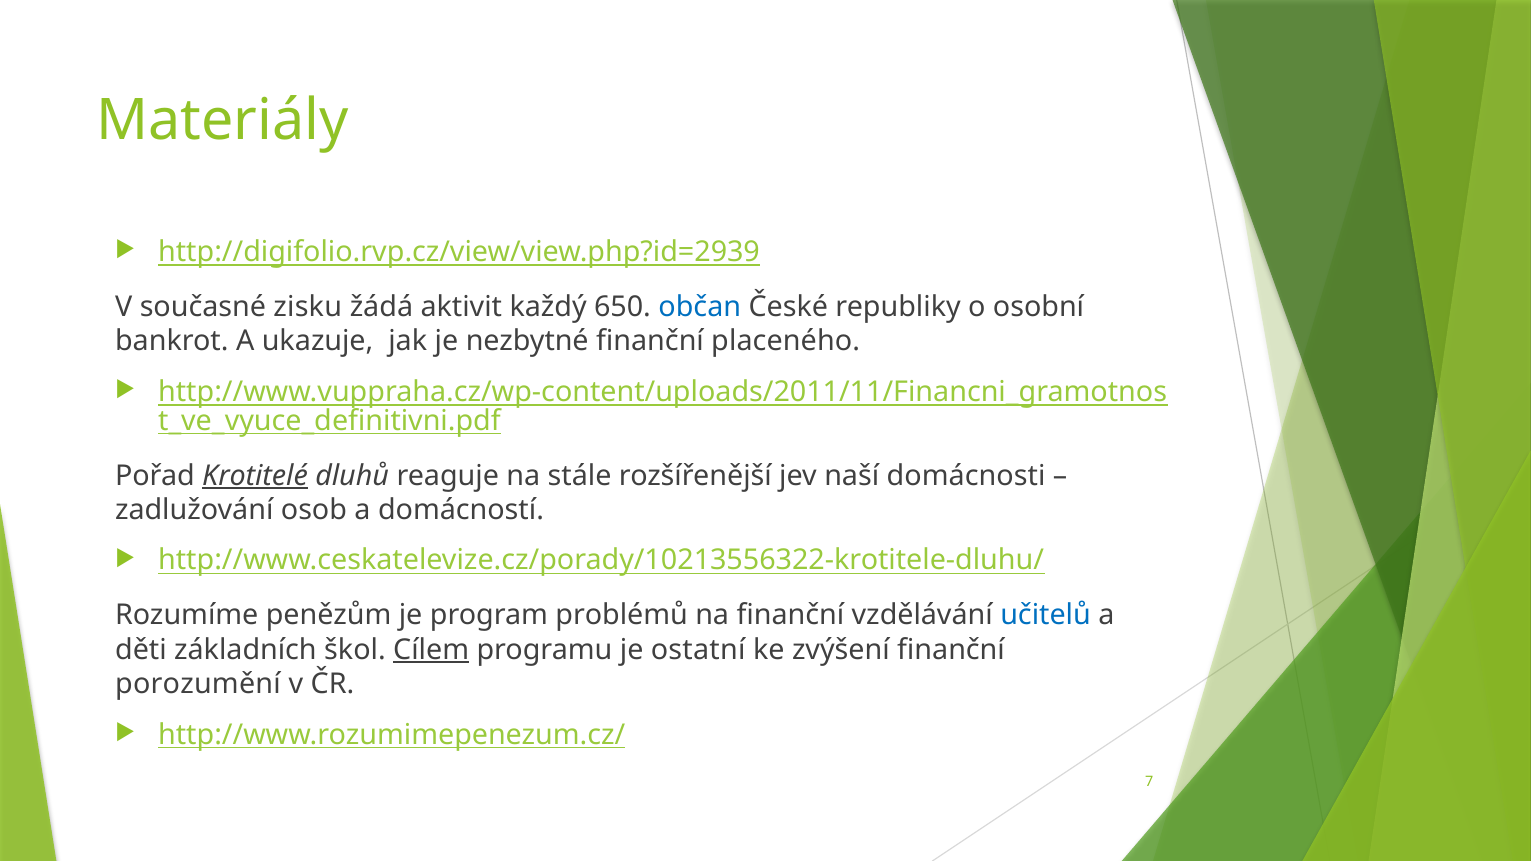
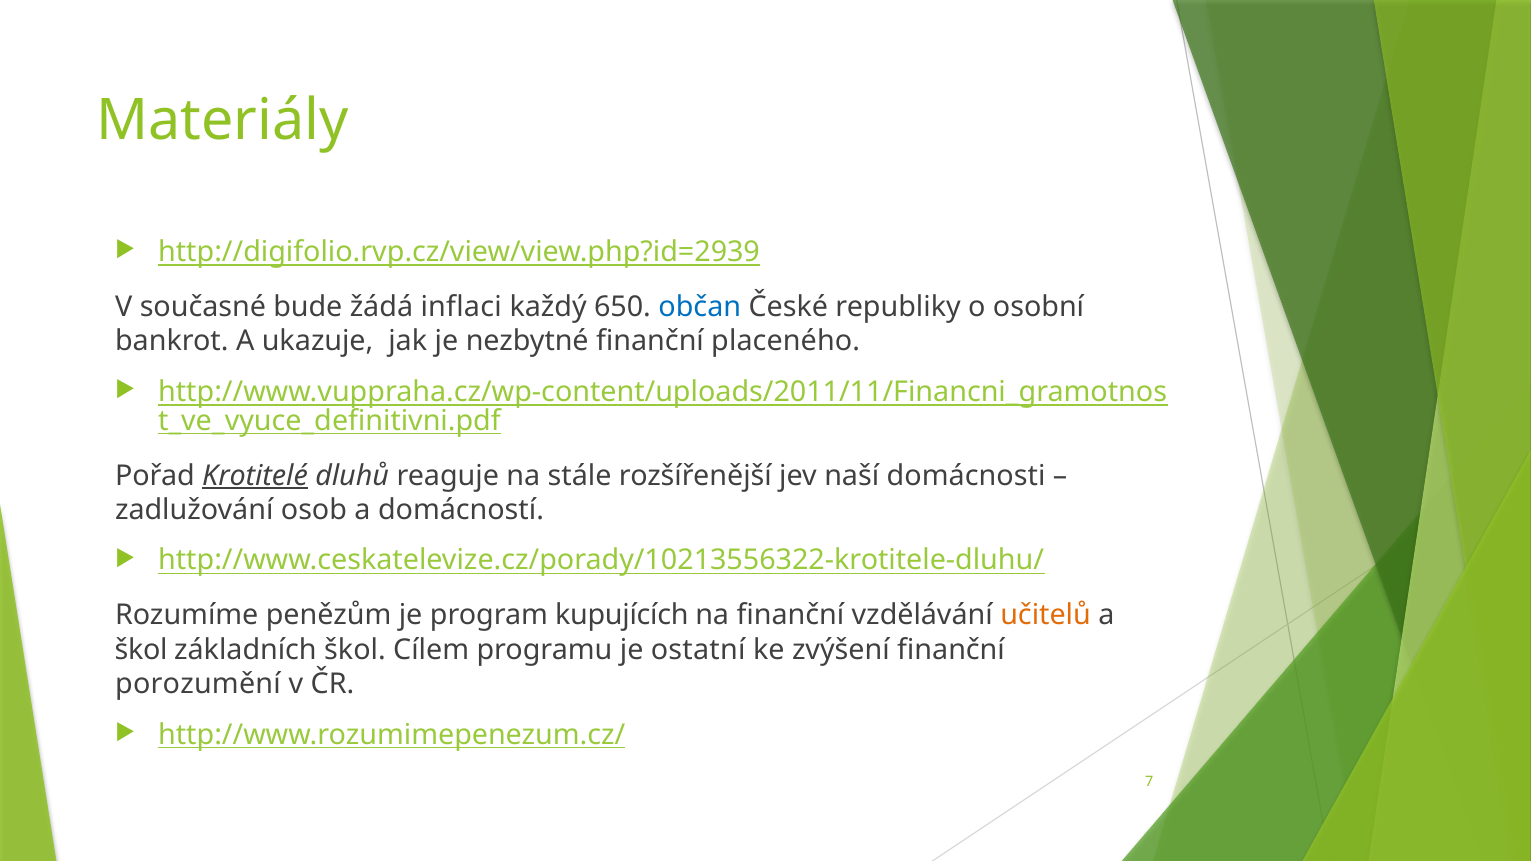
zisku: zisku -> bude (308, 307)
aktivit: aktivit -> inflaci (461, 307)
problémů: problémů -> kupujících (622, 616)
učitelů colour: blue -> orange (1046, 616)
děti: děti -> škol (141, 650)
Cílem underline: present -> none (431, 650)
